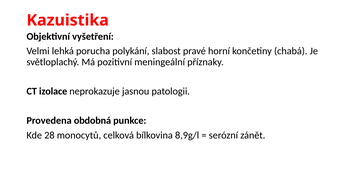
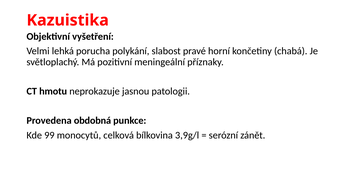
izolace: izolace -> hmotu (53, 91)
28: 28 -> 99 (49, 135)
8,9g/l: 8,9g/l -> 3,9g/l (187, 135)
